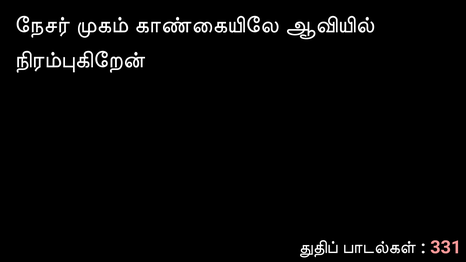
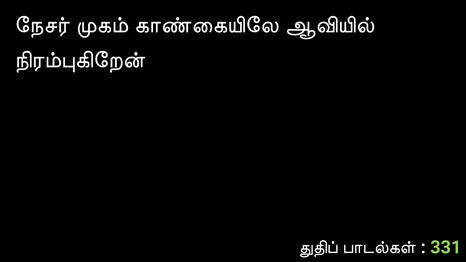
331 colour: pink -> light green (446, 247)
